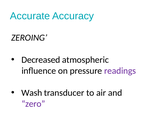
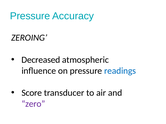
Accurate: Accurate -> Pressure (30, 16)
readings colour: purple -> blue (120, 71)
Wash: Wash -> Score (32, 93)
